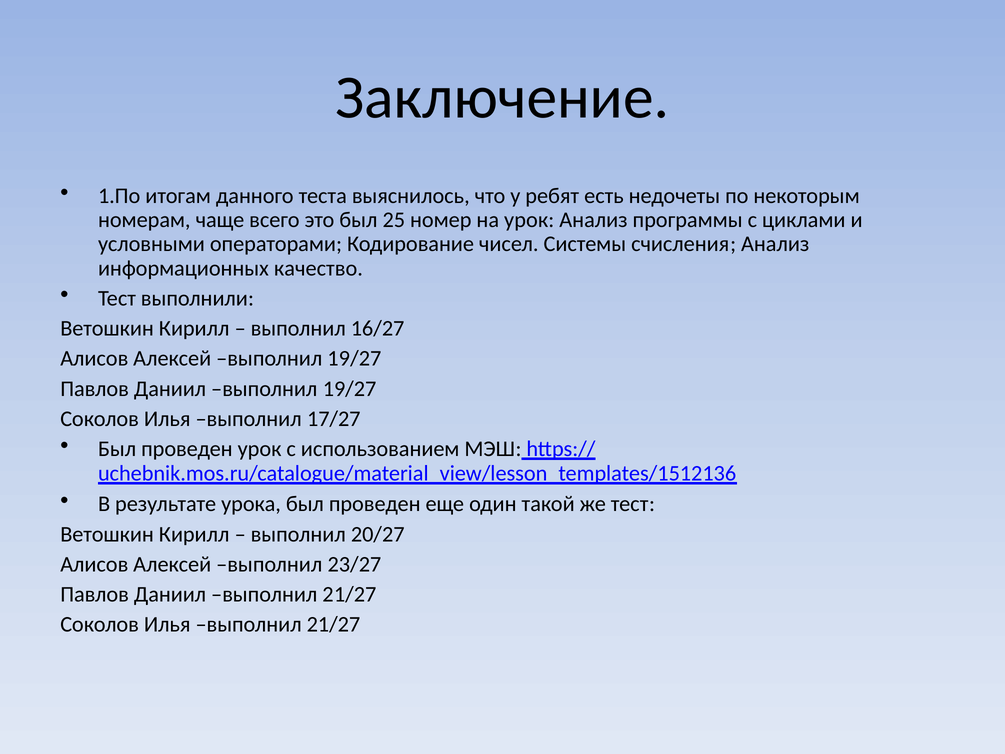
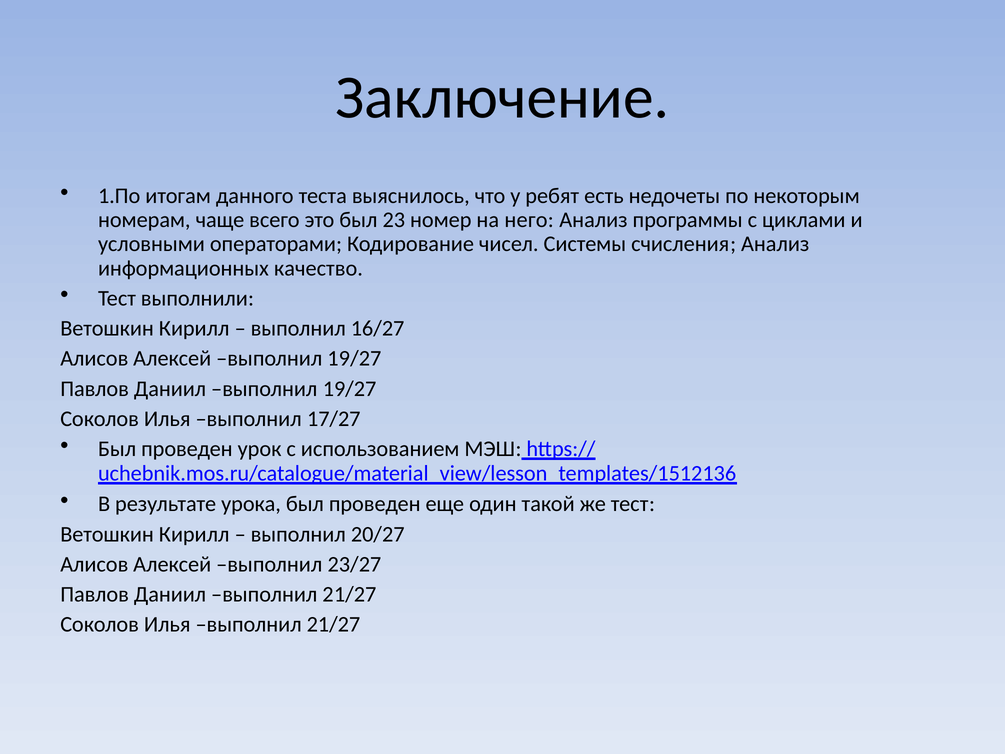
25: 25 -> 23 (394, 220)
на урок: урок -> него (529, 220)
